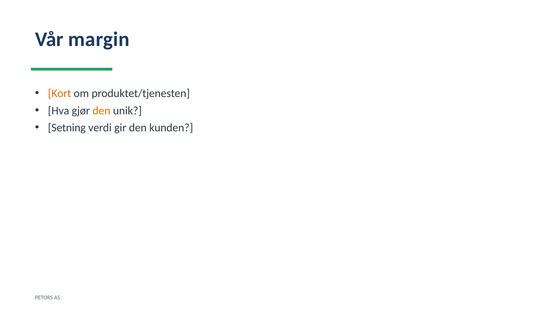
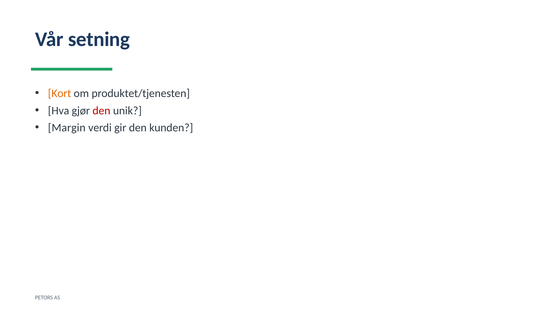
margin: margin -> setning (99, 39)
den colour: orange -> red (101, 111)
Setning: Setning -> Margin (67, 128)
